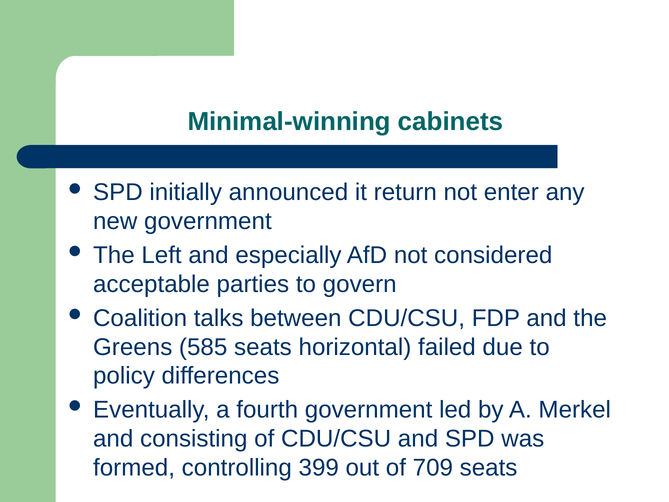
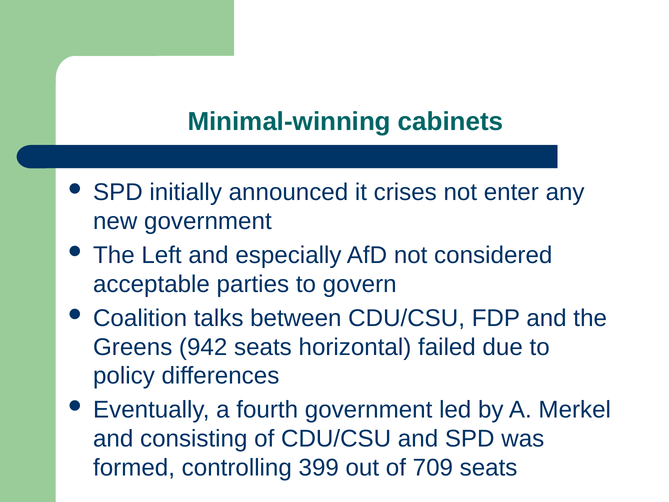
return: return -> crises (405, 192)
585: 585 -> 942 (203, 347)
